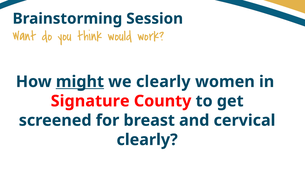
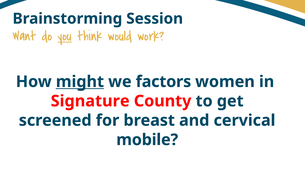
you underline: none -> present (65, 36)
we clearly: clearly -> factors (163, 81)
clearly: clearly -> mobile (147, 139)
